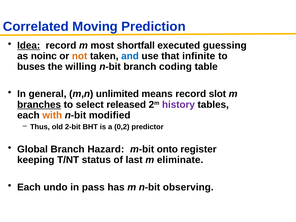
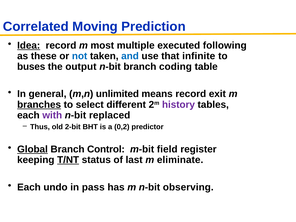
shortfall: shortfall -> multiple (136, 45)
guessing: guessing -> following (225, 45)
noinc: noinc -> these (44, 56)
not colour: orange -> blue (80, 56)
willing: willing -> output (81, 67)
slot: slot -> exit (217, 94)
released: released -> different (126, 105)
with colour: orange -> purple (52, 115)
modified: modified -> replaced (110, 115)
Global underline: none -> present (32, 149)
Hazard: Hazard -> Control (106, 149)
onto: onto -> field (167, 149)
T/NT underline: none -> present (68, 160)
